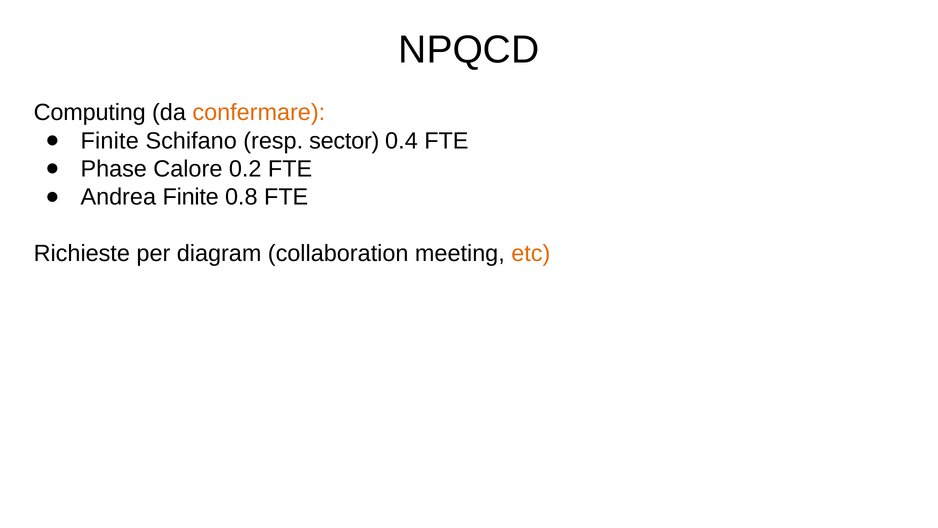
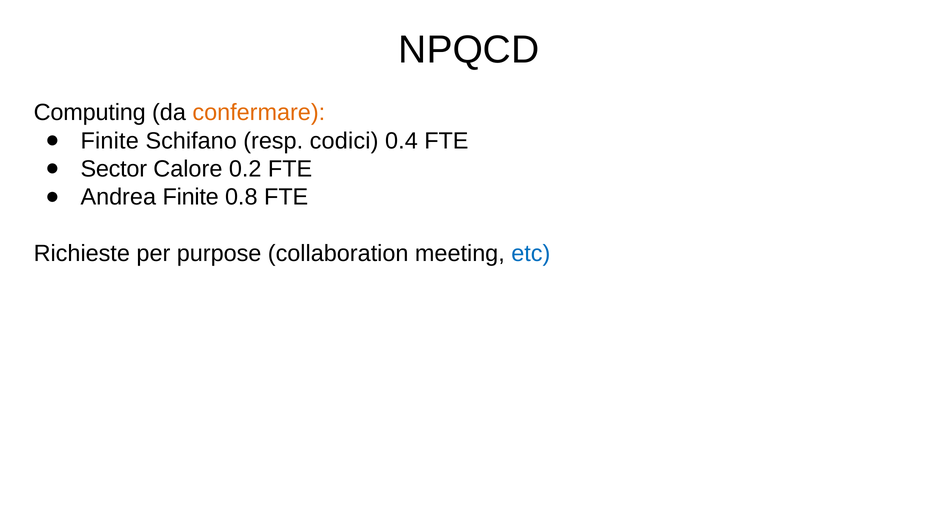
sector: sector -> codici (344, 141)
Phase: Phase -> Sector (114, 169)
diagram: diagram -> purpose (219, 253)
etc colour: orange -> blue (531, 253)
